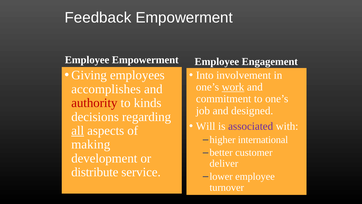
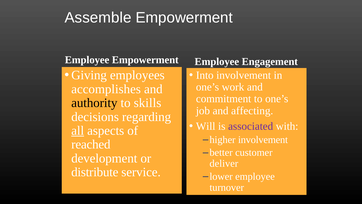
Feedback: Feedback -> Assemble (98, 18)
work underline: present -> none (233, 87)
authority colour: red -> black (94, 103)
kinds: kinds -> skills (148, 103)
designed: designed -> affecting (252, 111)
higher international: international -> involvement (263, 139)
making: making -> reached (91, 144)
